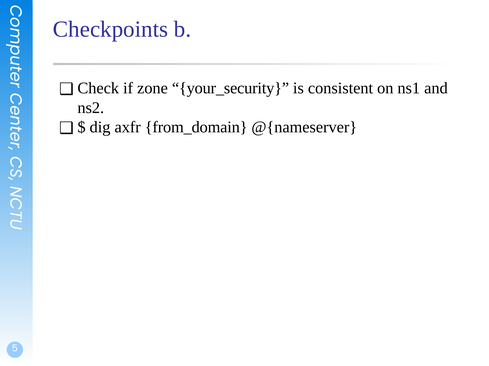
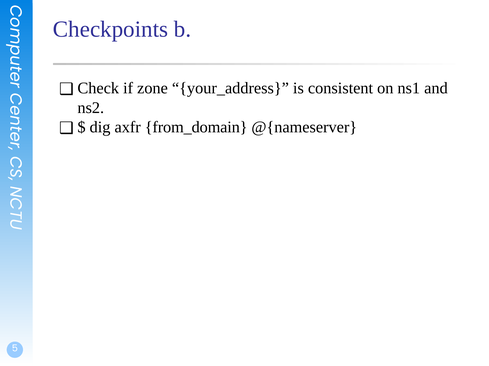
your_security: your_security -> your_address (230, 88)
